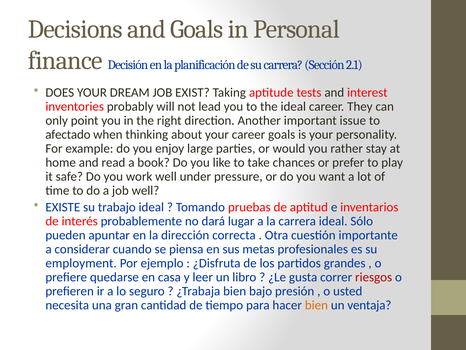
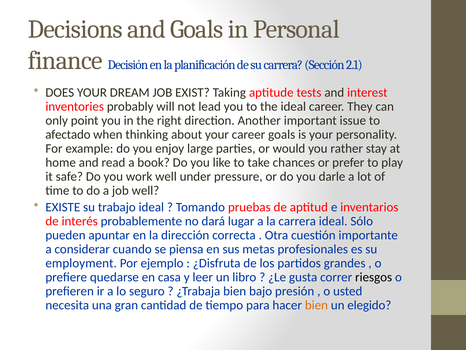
want: want -> darle (332, 176)
riesgos colour: red -> black (374, 277)
ventaja: ventaja -> elegido (369, 305)
